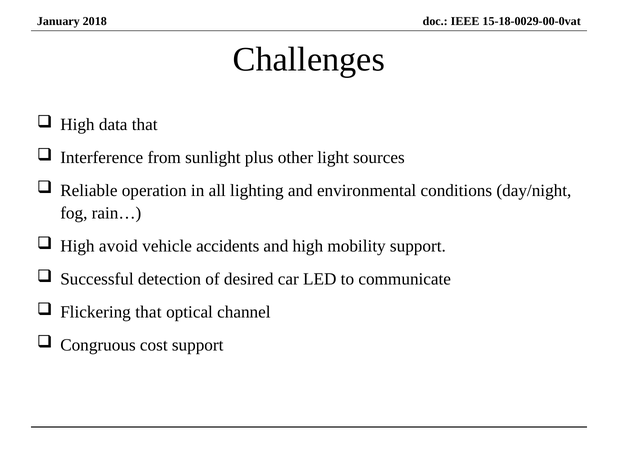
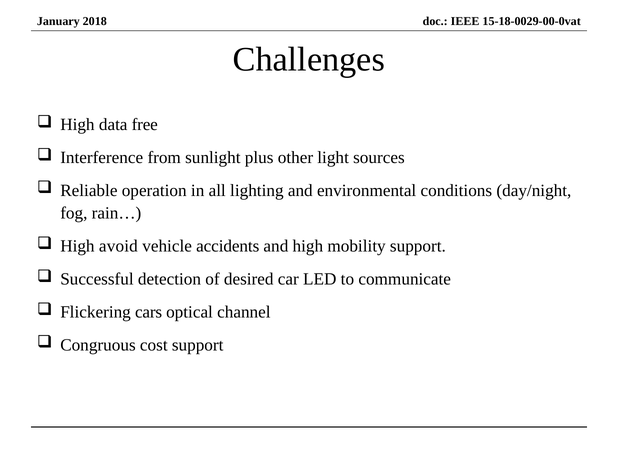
data that: that -> free (145, 125)
Flickering that: that -> cars (149, 312)
